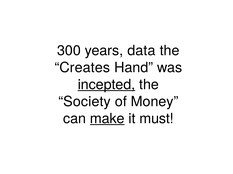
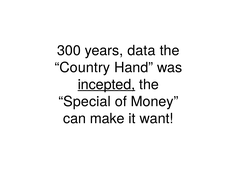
Creates: Creates -> Country (82, 68)
Society: Society -> Special (85, 102)
make underline: present -> none (107, 119)
must: must -> want (157, 119)
